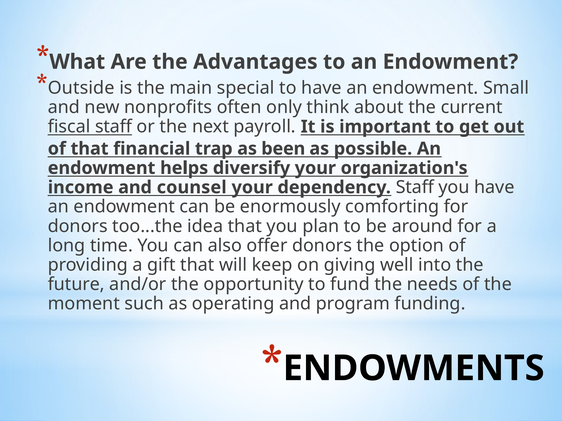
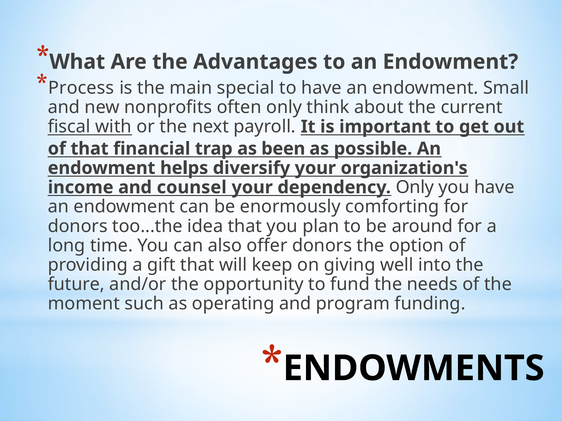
Outside: Outside -> Process (81, 88)
fiscal staff: staff -> with (113, 127)
dependency Staff: Staff -> Only (415, 188)
